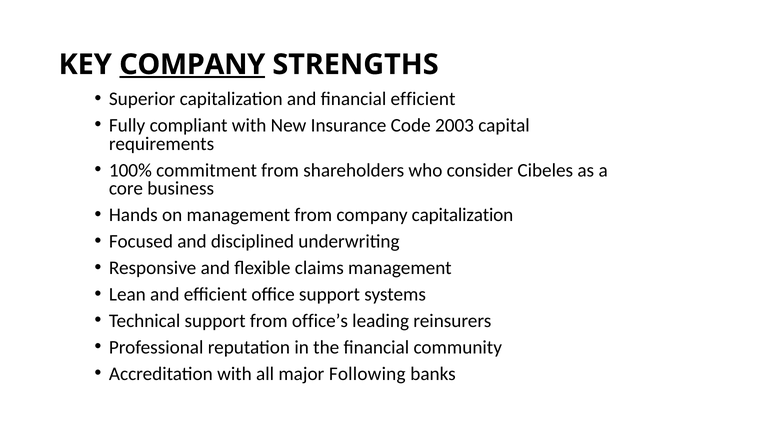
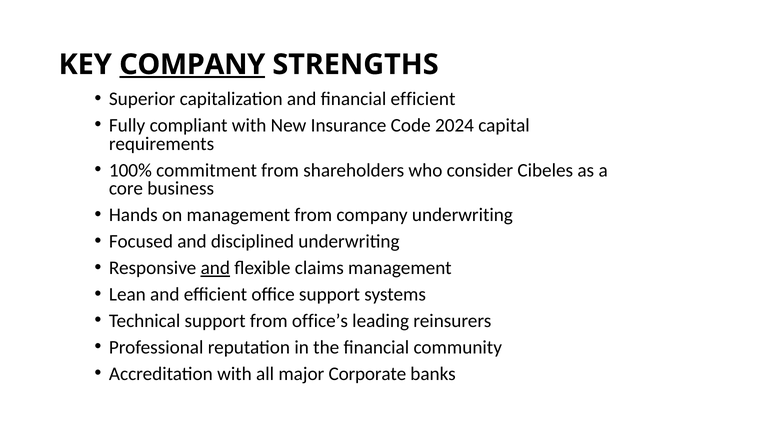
2003: 2003 -> 2024 (455, 125)
company capitalization: capitalization -> underwriting (462, 215)
and underline: none -> present (215, 268)
Following: Following -> Corporate (367, 374)
